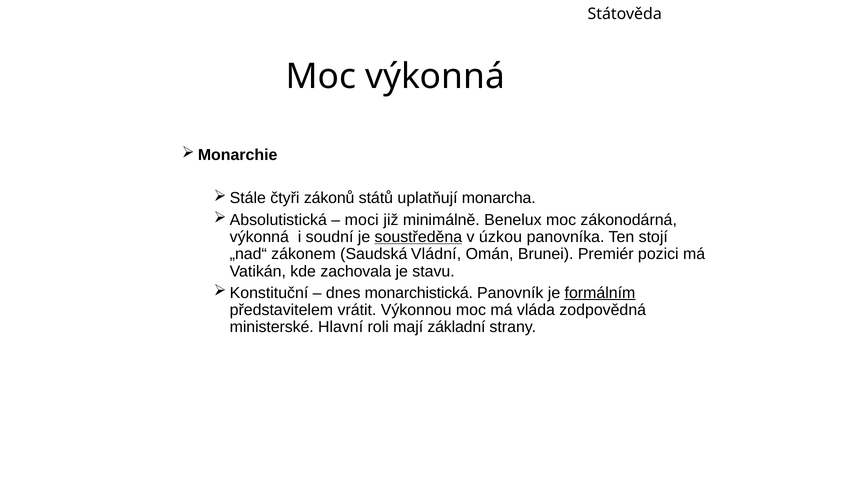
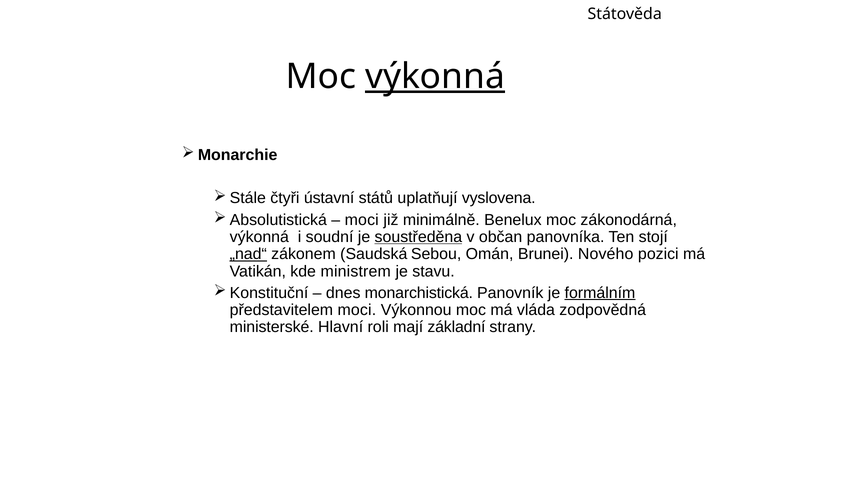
výkonná underline: none -> present (435, 77)
zákonů: zákonů -> ústavní (329, 198)
monarcha: monarcha -> vyslovena (499, 198)
úzkou: úzkou -> občan (501, 237)
„nad“ underline: none -> present (248, 254)
Vládní: Vládní -> Sebou (436, 254)
Premiér: Premiér -> Nového (606, 254)
zachovala: zachovala -> ministrem (356, 272)
představitelem vrátit: vrátit -> moci (357, 310)
